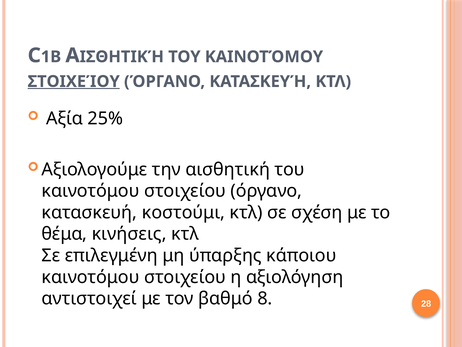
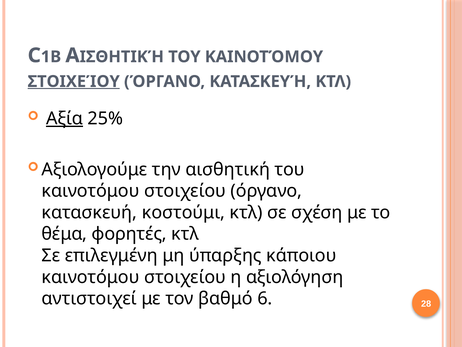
Αξία underline: none -> present (65, 118)
κινήσεις: κινήσεις -> φορητές (129, 234)
8: 8 -> 6 (265, 298)
